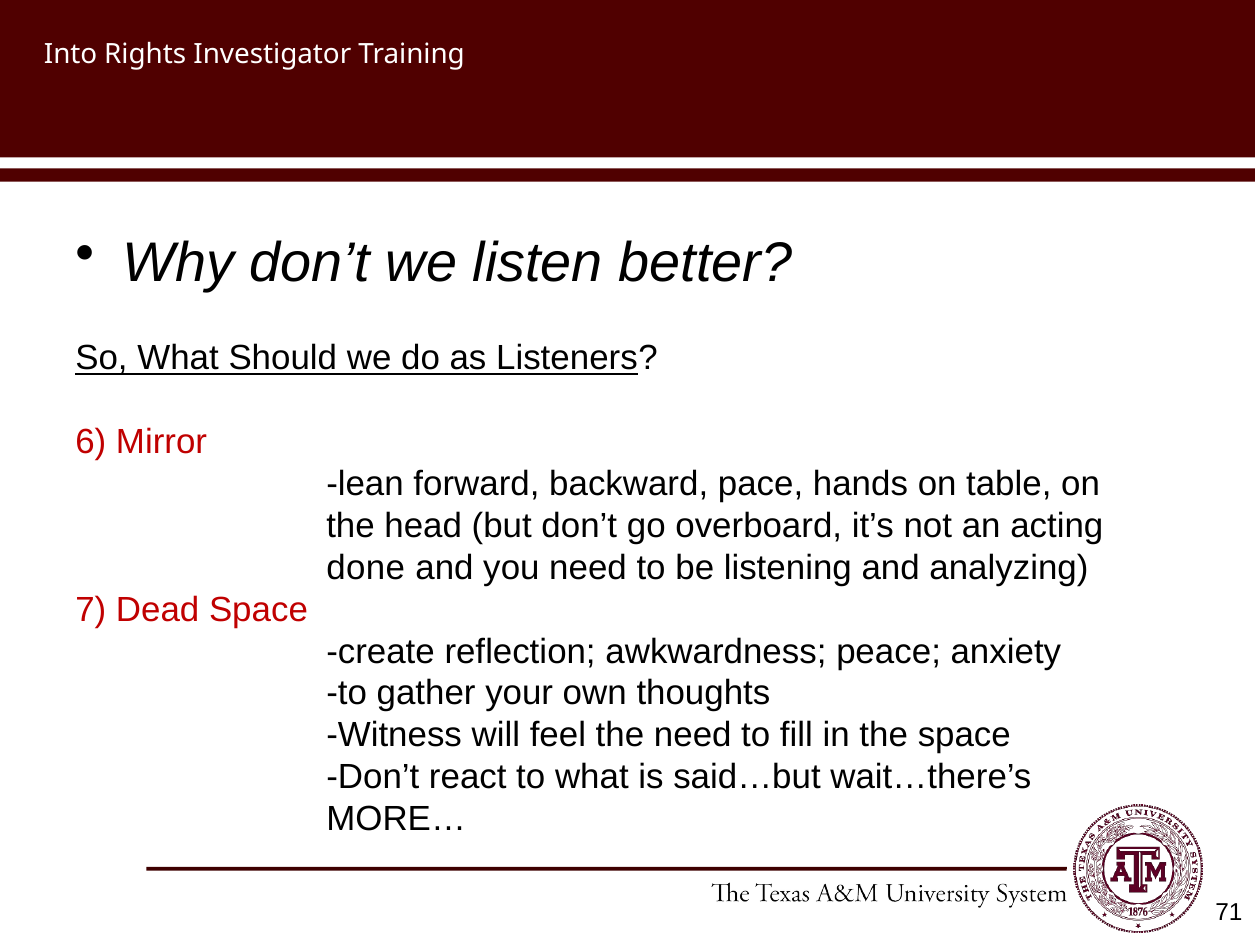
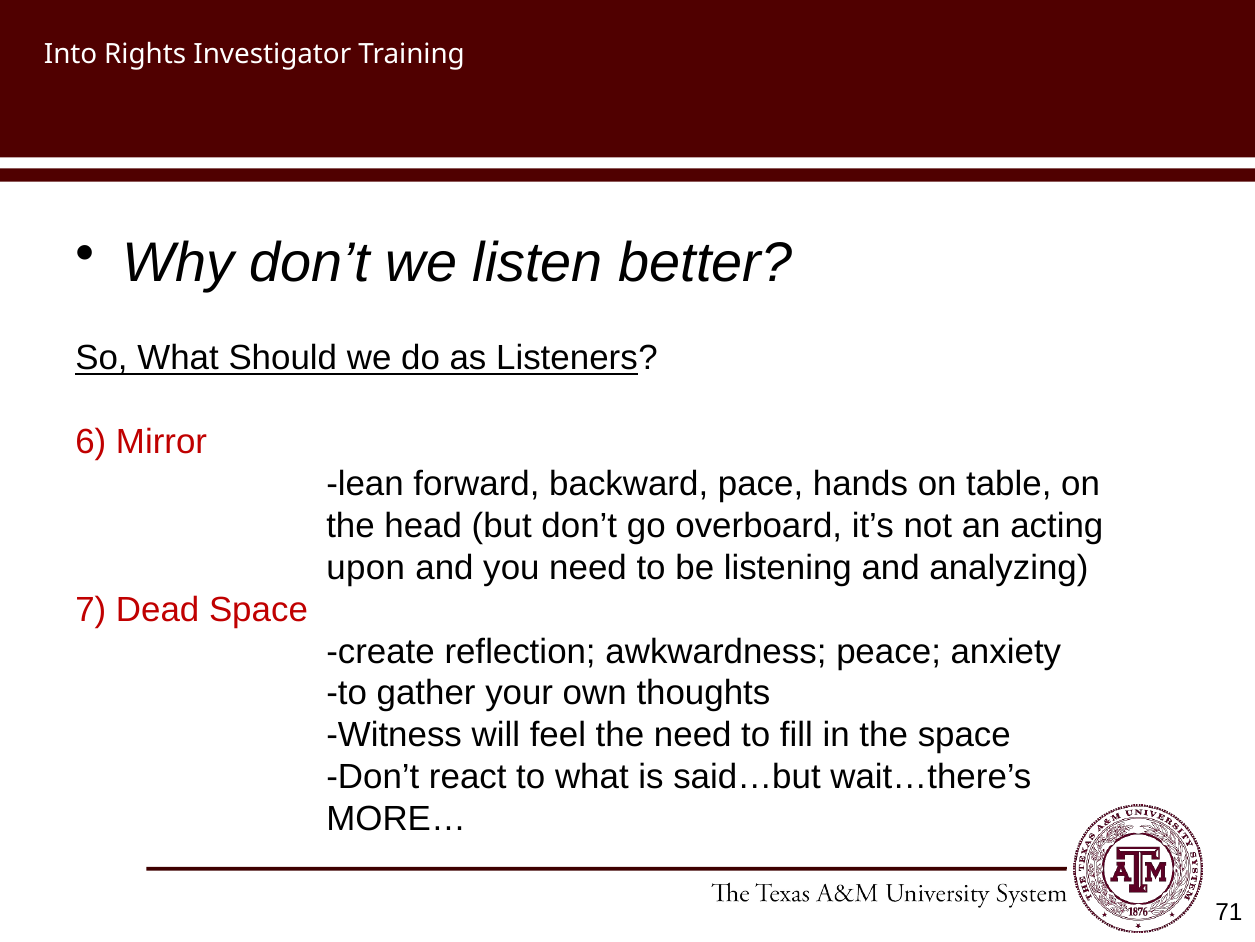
done: done -> upon (366, 567)
